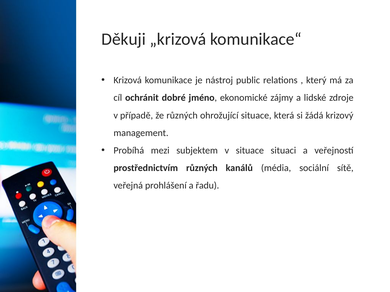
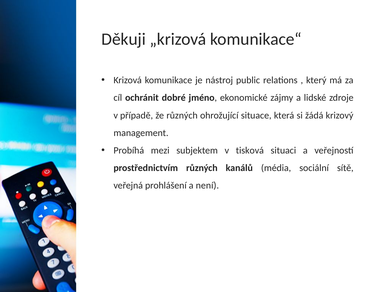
v situace: situace -> tisková (250, 151)
řadu: řadu -> není (207, 186)
